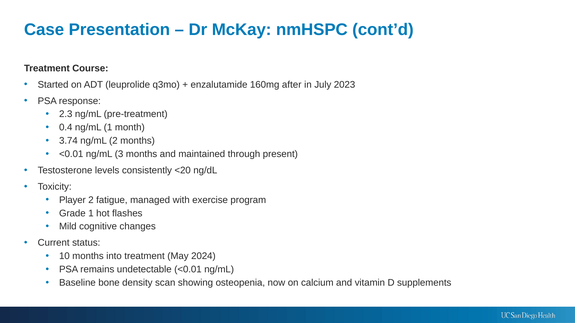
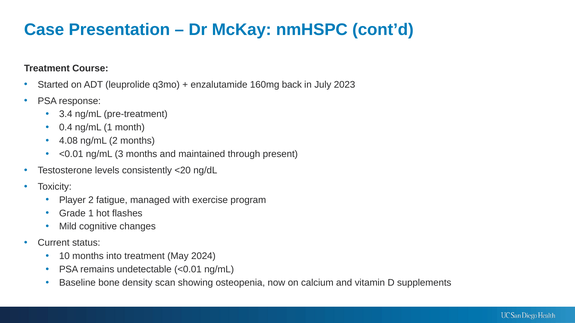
after: after -> back (292, 85)
2.3: 2.3 -> 3.4 (66, 114)
3.74: 3.74 -> 4.08 (68, 141)
